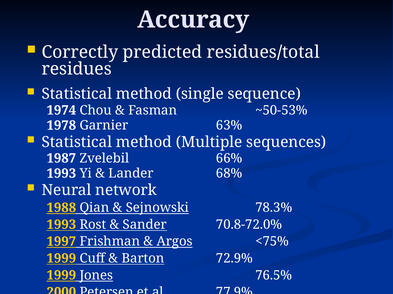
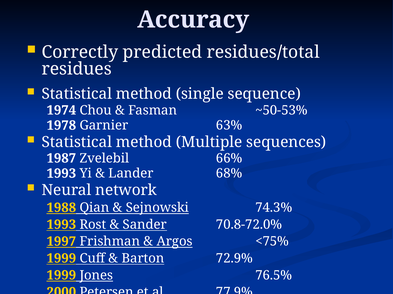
78.3%: 78.3% -> 74.3% (274, 208)
